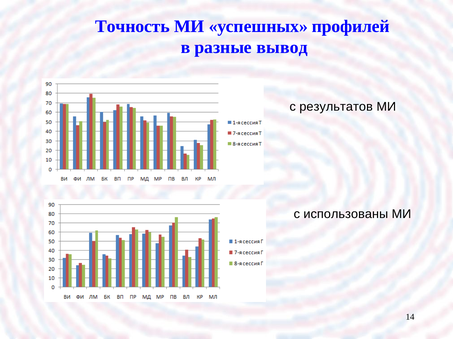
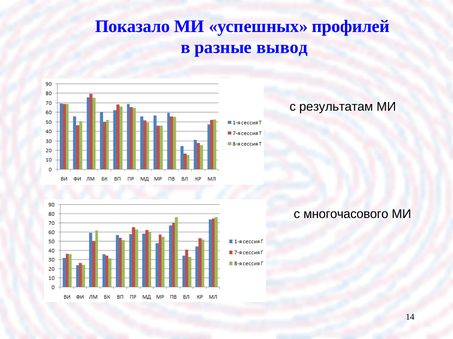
Точность: Точность -> Показало (133, 26)
результатов: результатов -> результатам (336, 107)
использованы: использованы -> многочасового (346, 215)
